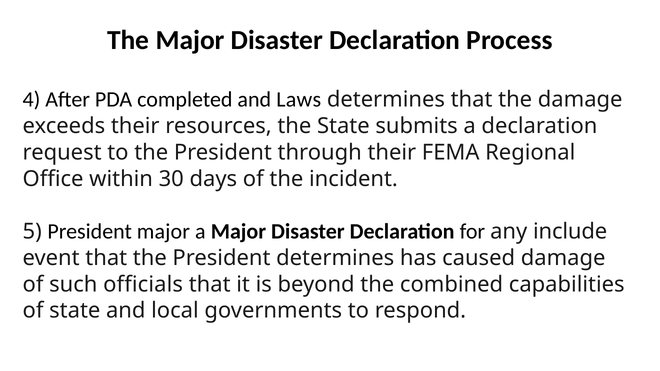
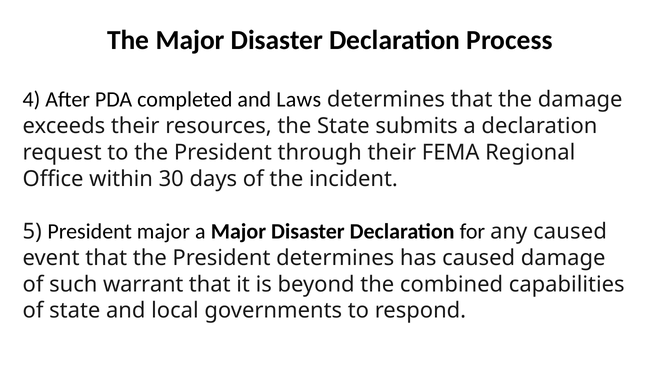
any include: include -> caused (570, 232)
officials: officials -> warrant (143, 284)
